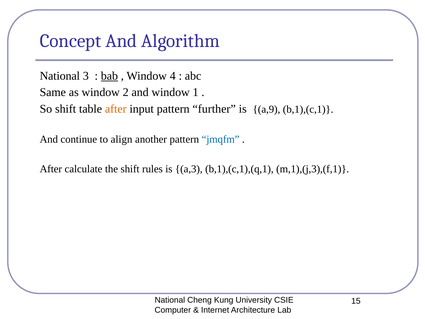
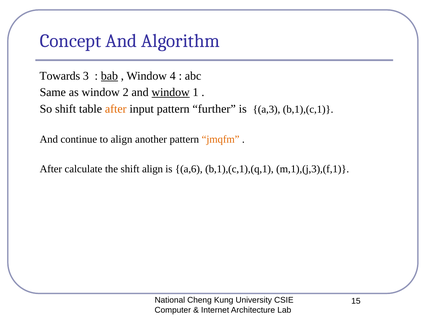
National: National -> Towards (60, 76)
window underline: none -> present (171, 92)
a,9: a,9 -> a,3 (267, 109)
jmqfm colour: blue -> orange (221, 139)
shift rules: rules -> align (153, 169)
a,3: a,3 -> a,6 (189, 169)
